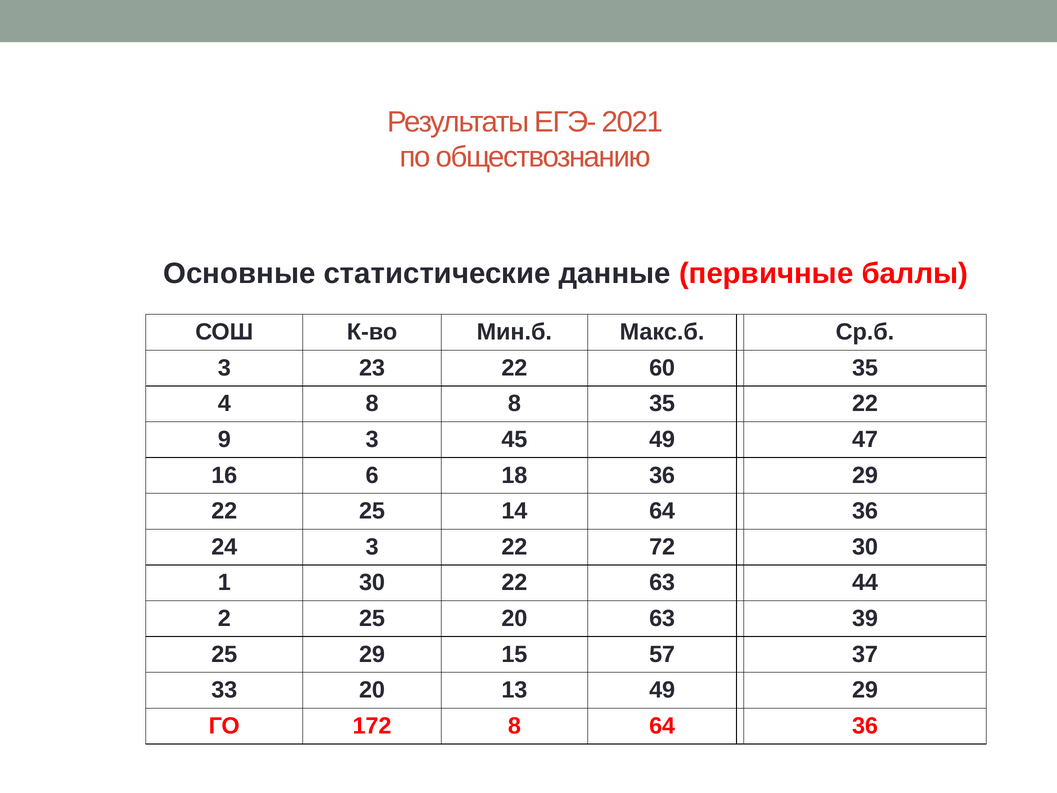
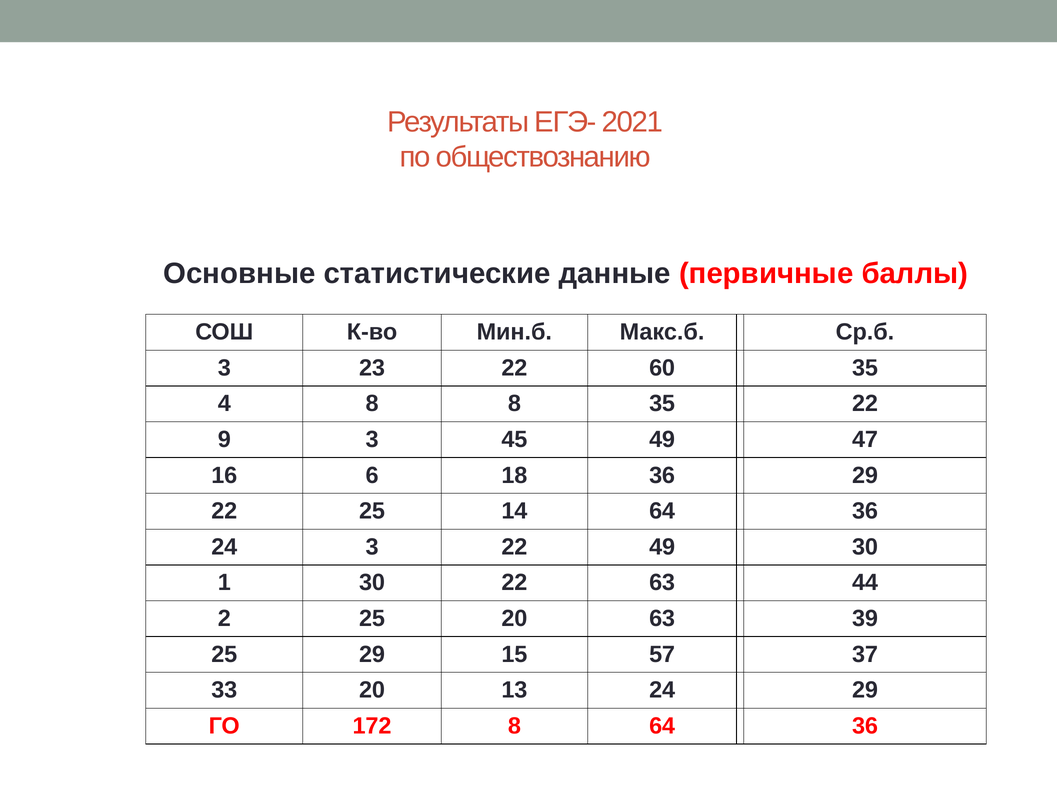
22 72: 72 -> 49 (662, 547)
13 49: 49 -> 24 (662, 690)
